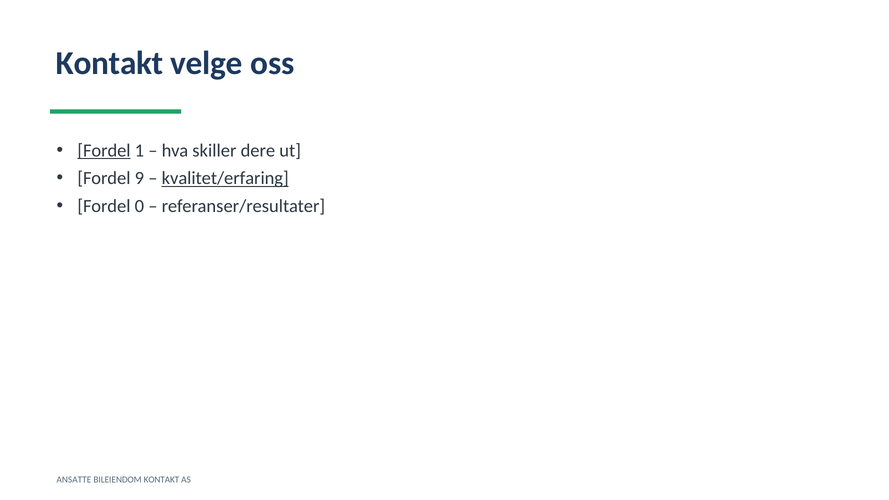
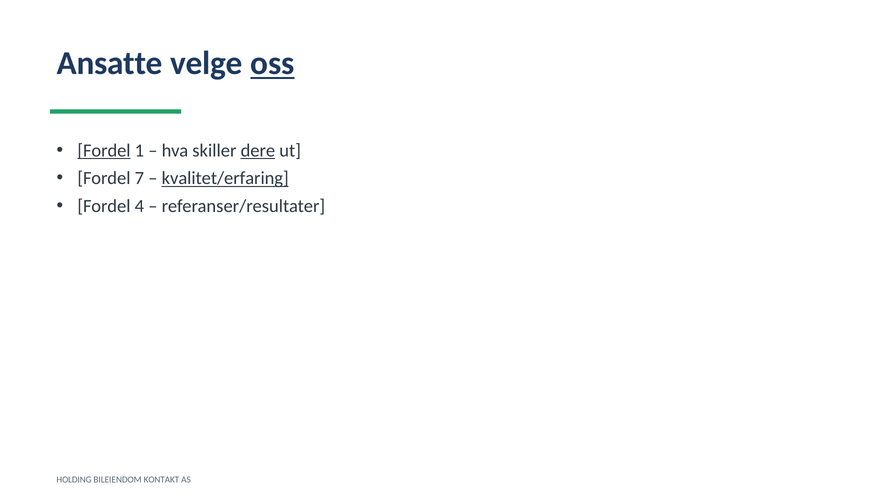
Kontakt: Kontakt -> Ansatte (110, 63)
oss underline: none -> present (272, 63)
dere underline: none -> present (258, 151)
9: 9 -> 7 (139, 178)
0: 0 -> 4 (139, 206)
ANSATTE: ANSATTE -> HOLDING (74, 480)
